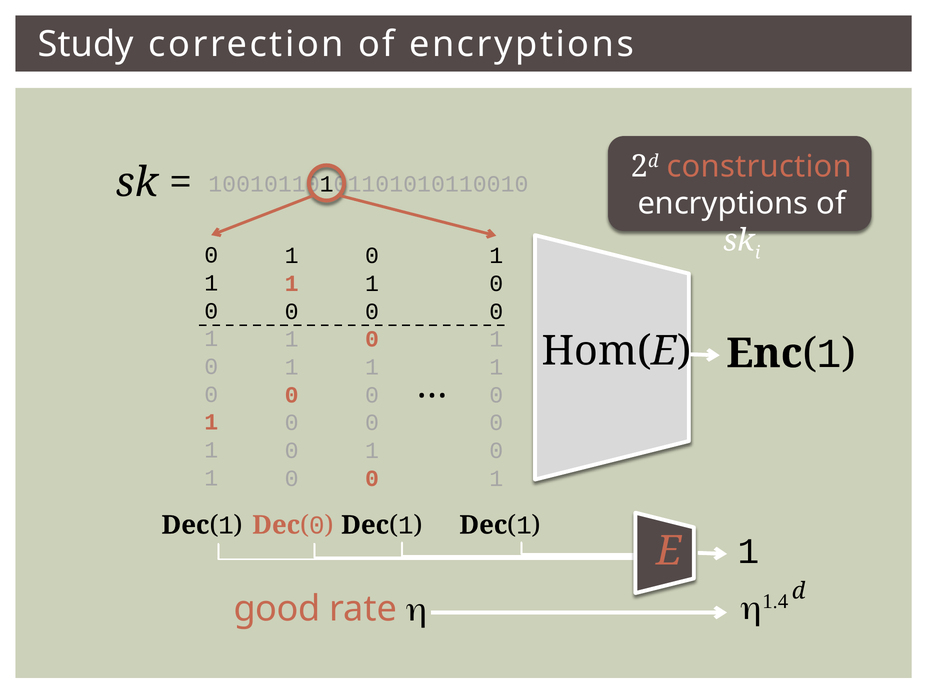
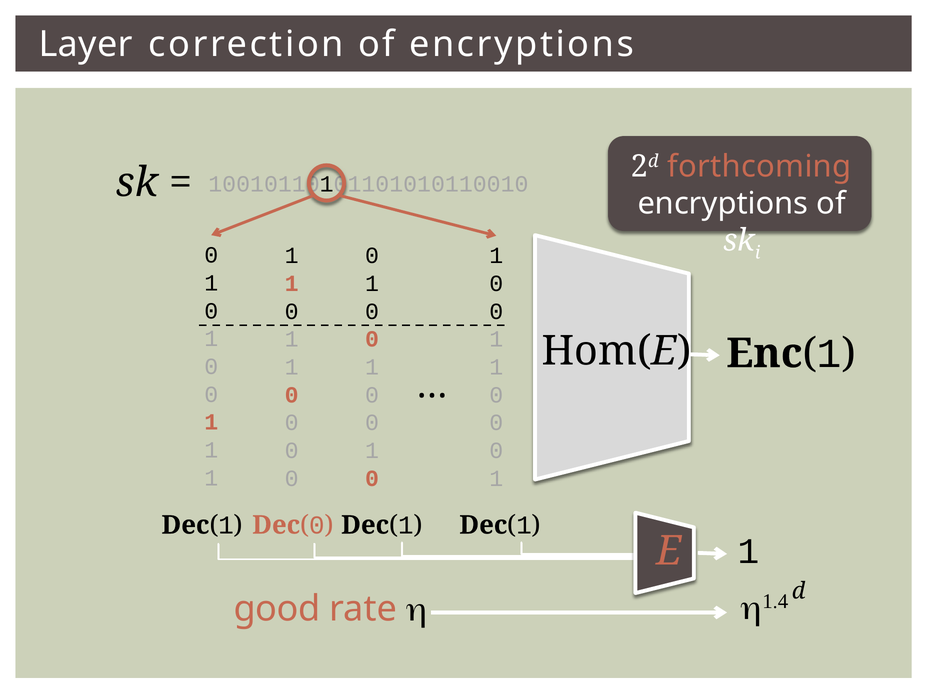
Study: Study -> Layer (86, 45)
construction: construction -> forthcoming (759, 166)
